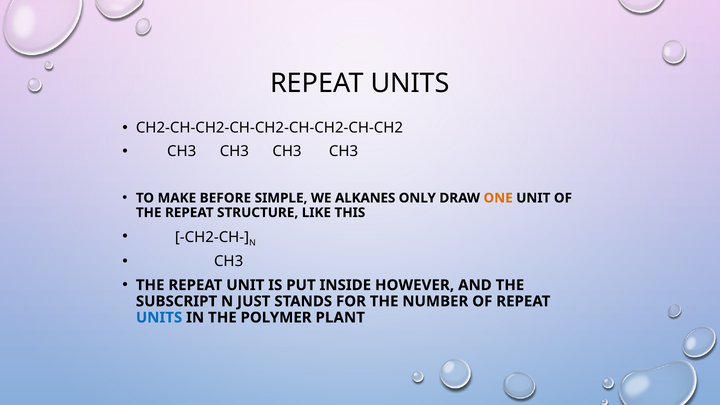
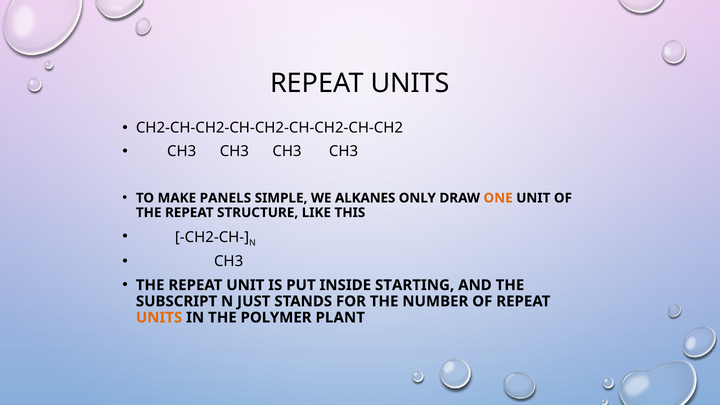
BEFORE: BEFORE -> PANELS (225, 198)
HOWEVER: HOWEVER -> STARTING (415, 285)
UNITS colour: blue -> orange (159, 318)
